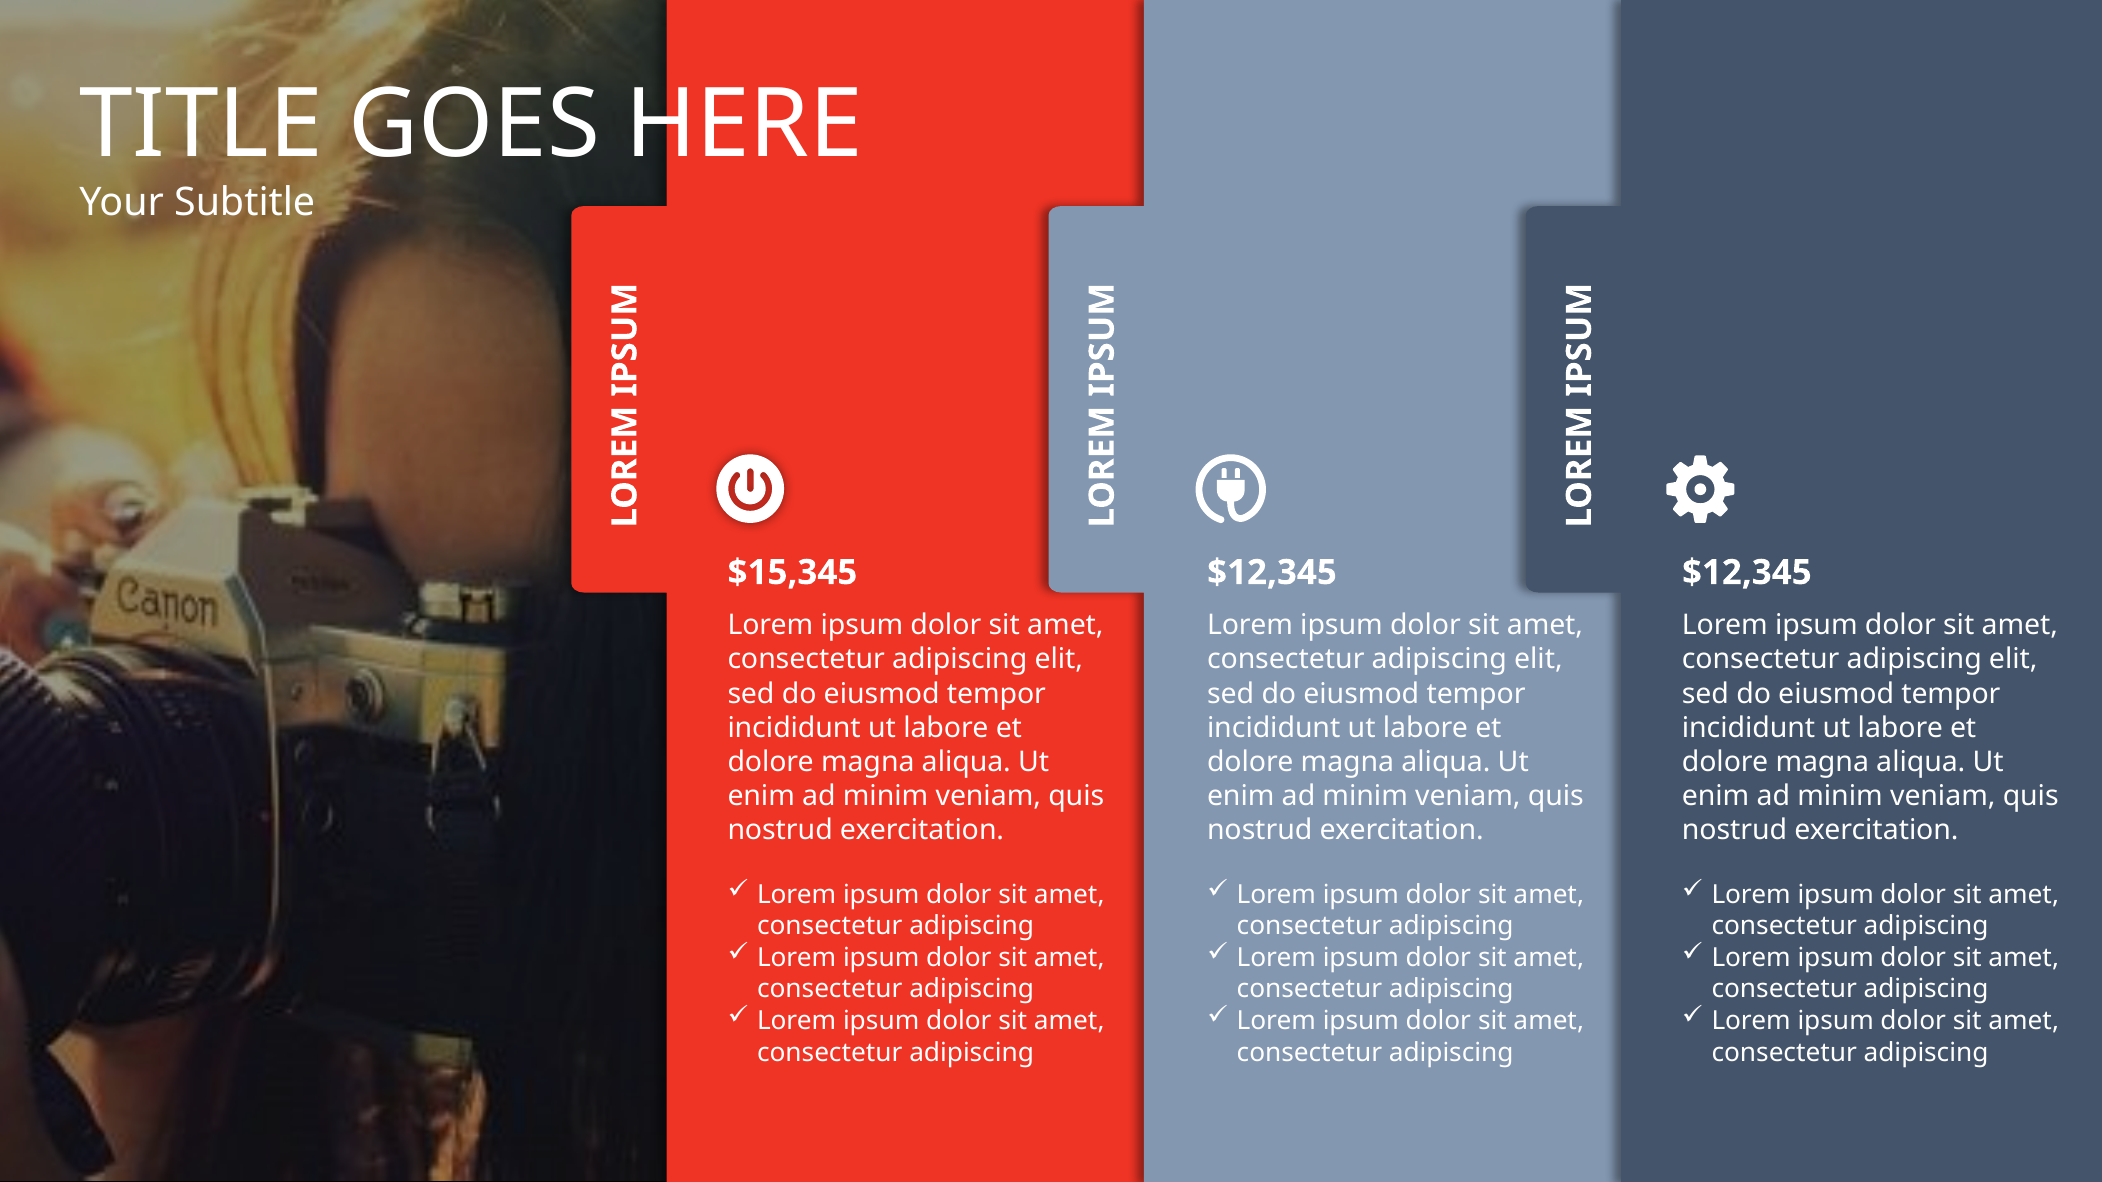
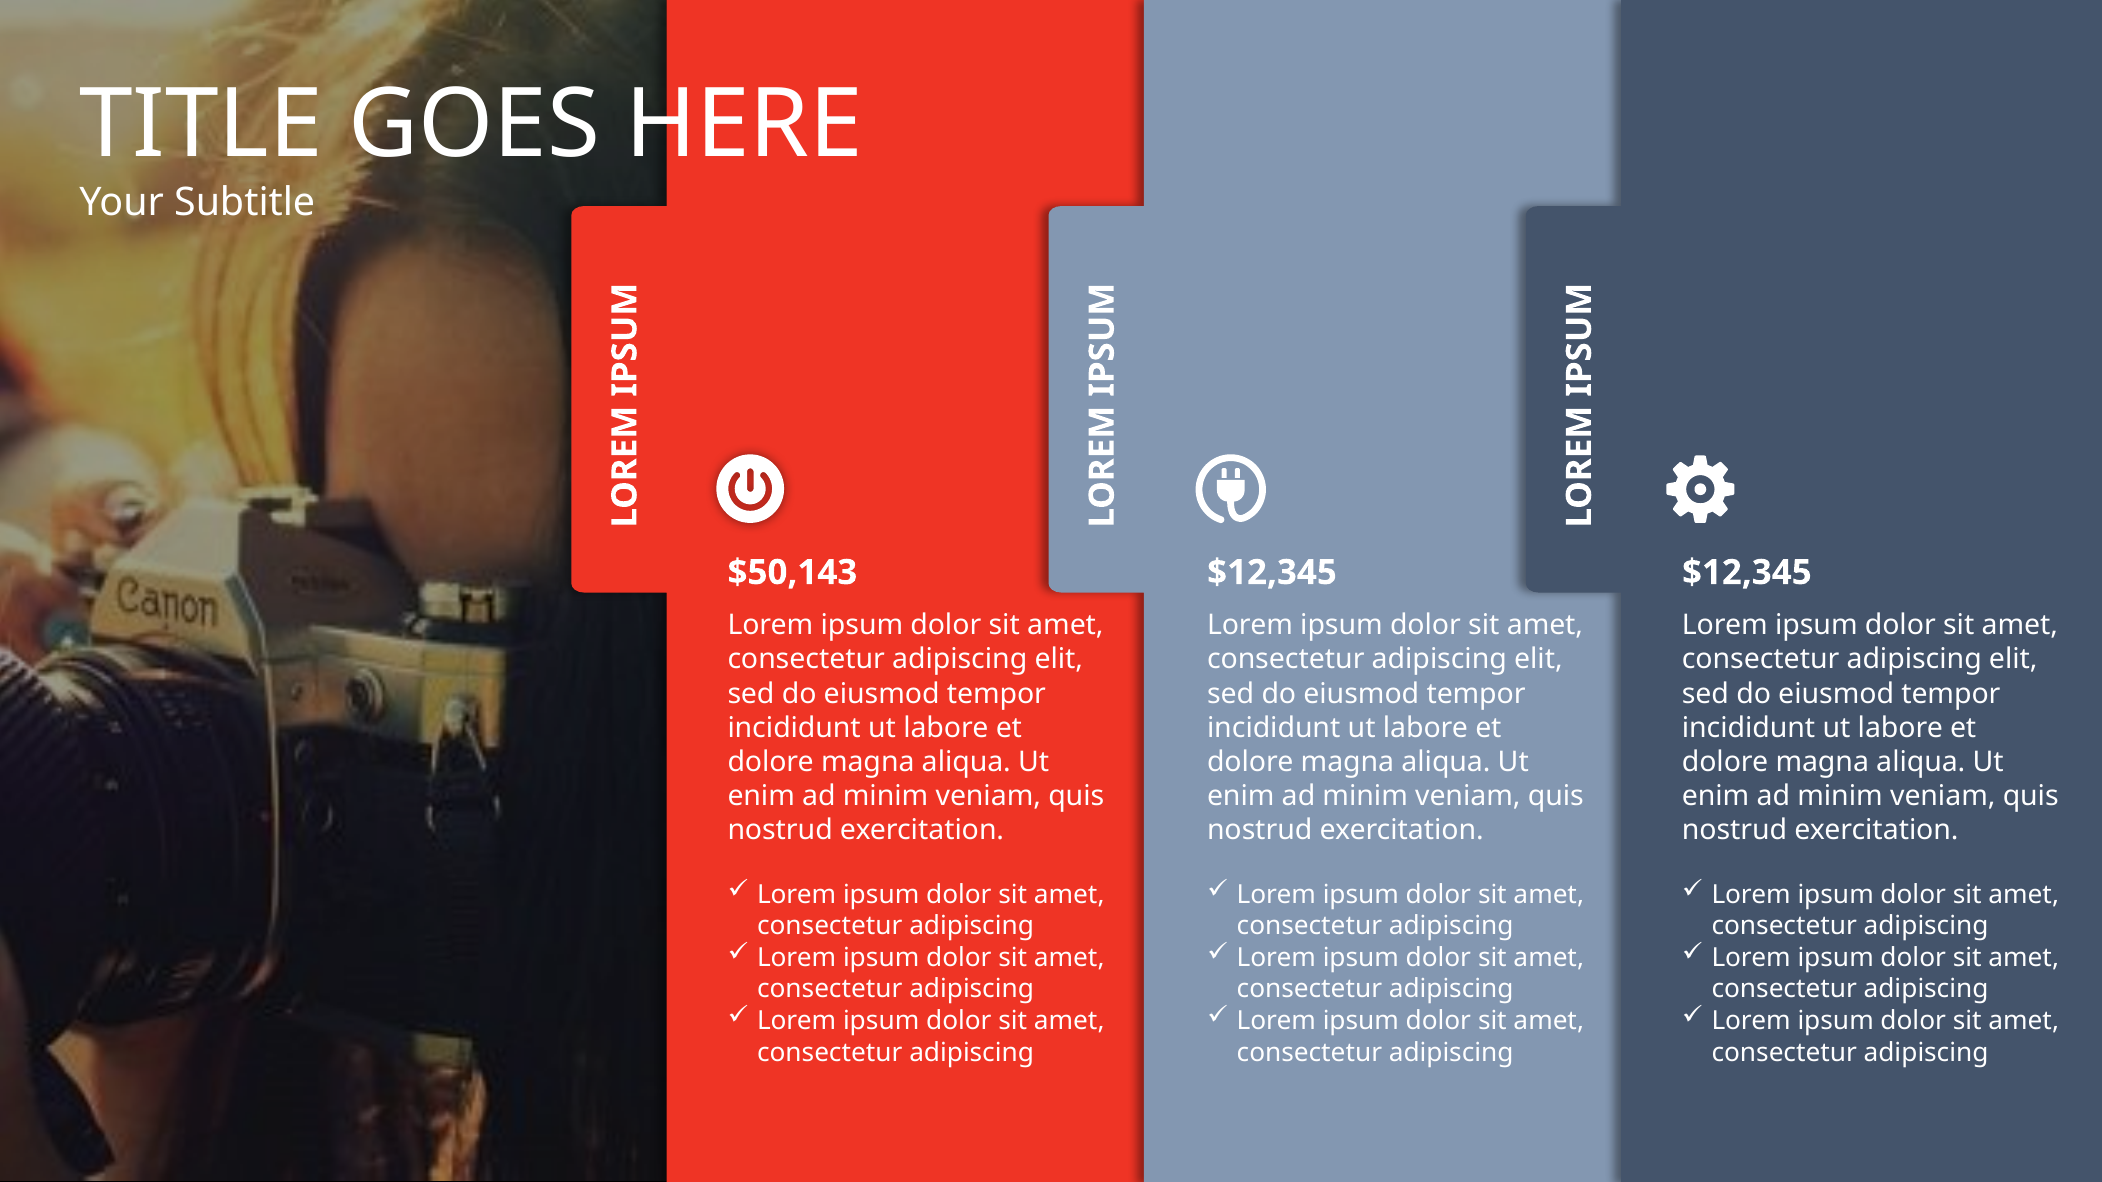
$15,345: $15,345 -> $50,143 (792, 573)
